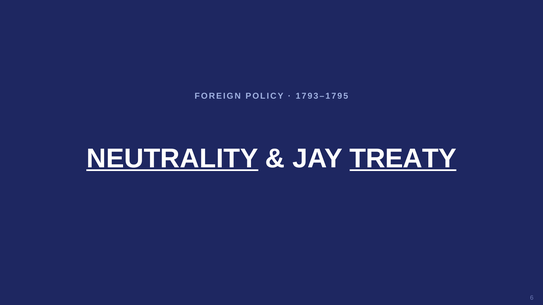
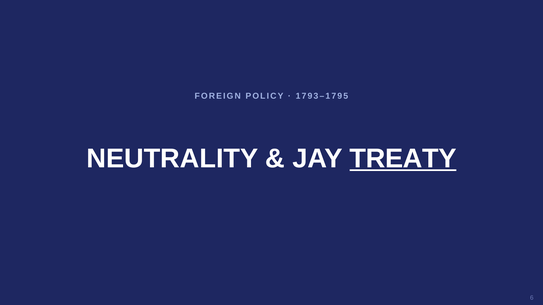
NEUTRALITY underline: present -> none (172, 159)
